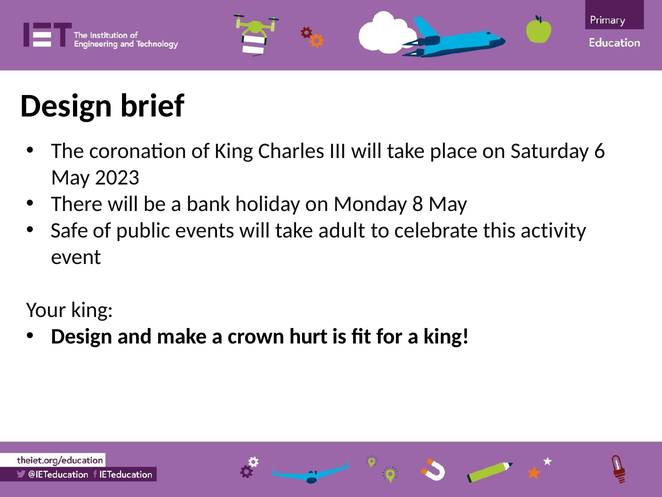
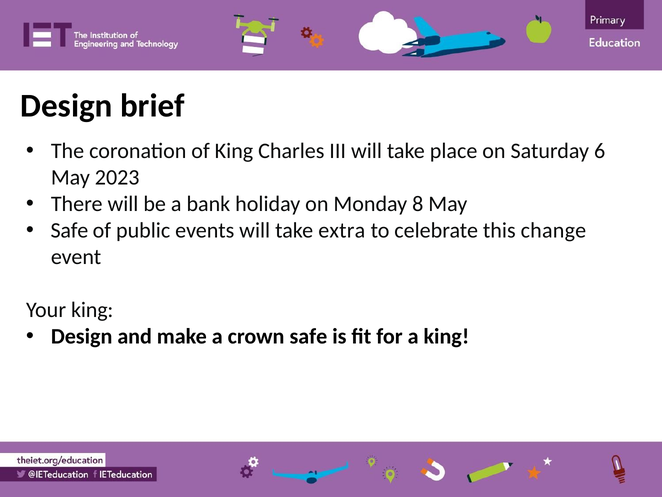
adult: adult -> extra (342, 230)
activity: activity -> change (553, 230)
crown hurt: hurt -> safe (308, 336)
